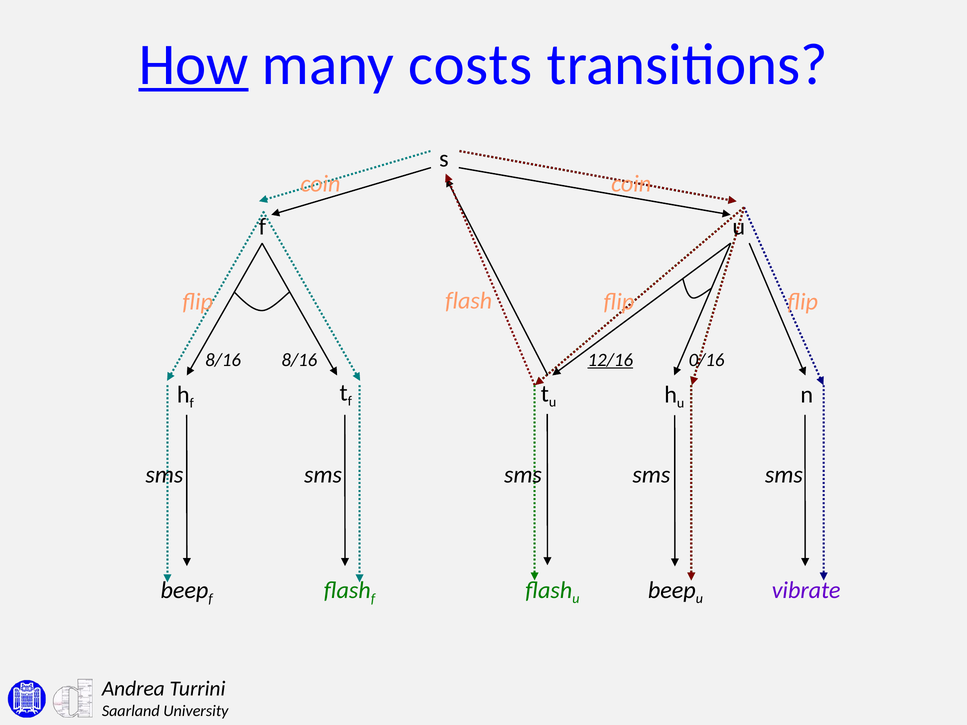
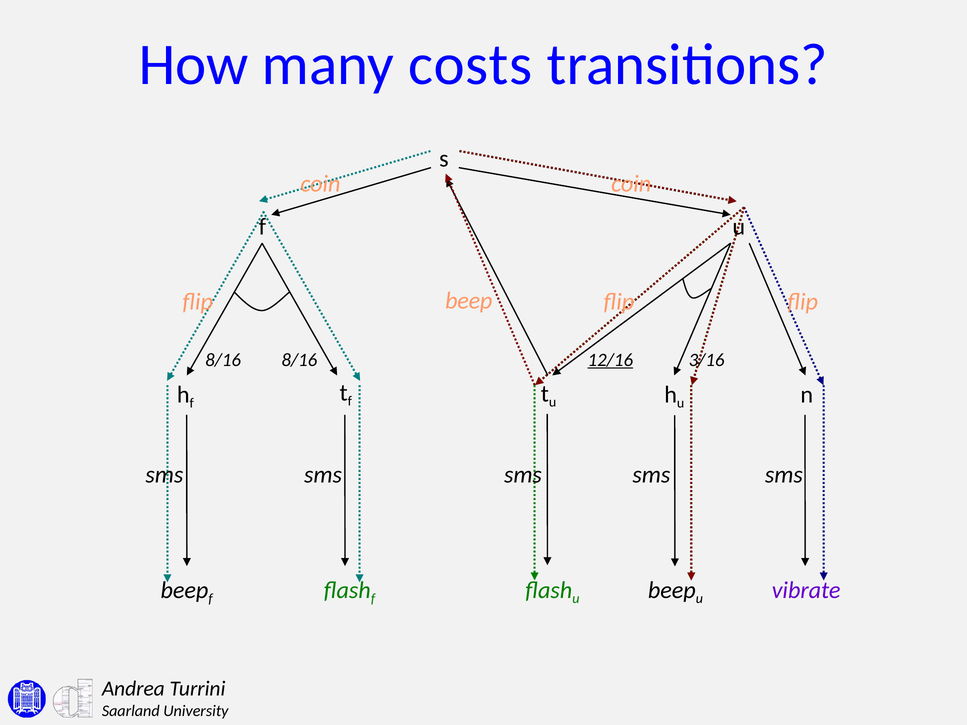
How underline: present -> none (193, 65)
flash: flash -> beep (469, 301)
0/16: 0/16 -> 3/16 (707, 360)
